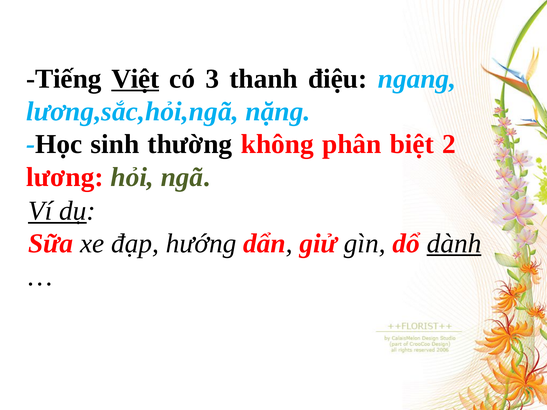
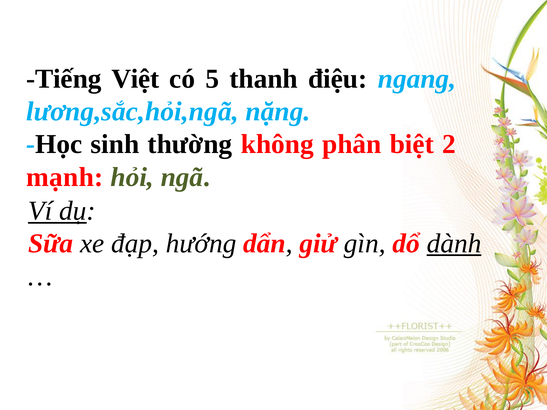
Việt underline: present -> none (135, 79)
3: 3 -> 5 (212, 79)
lương: lương -> mạnh (65, 177)
